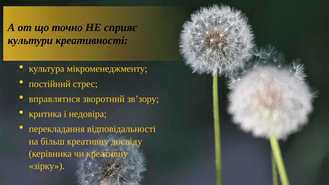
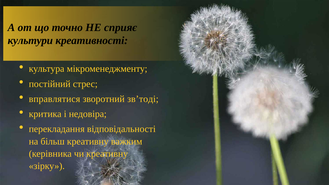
зв’зору: зв’зору -> зв’тоді (143, 99)
досвіду: досвіду -> важким (127, 141)
